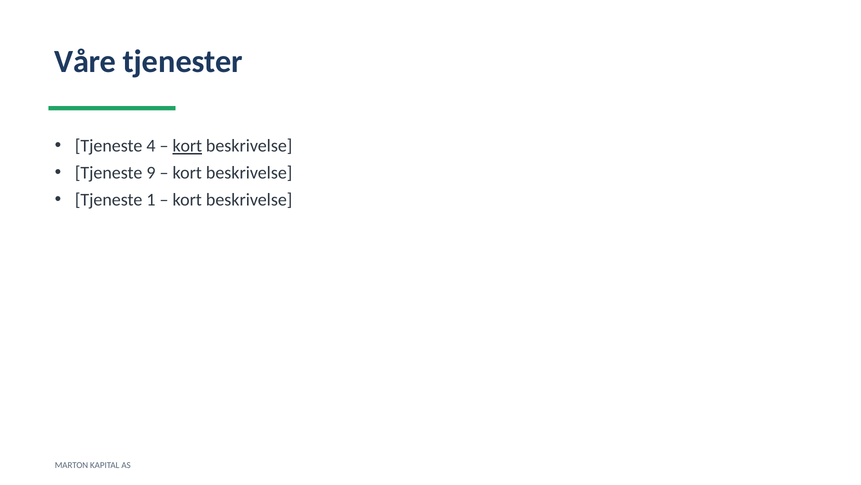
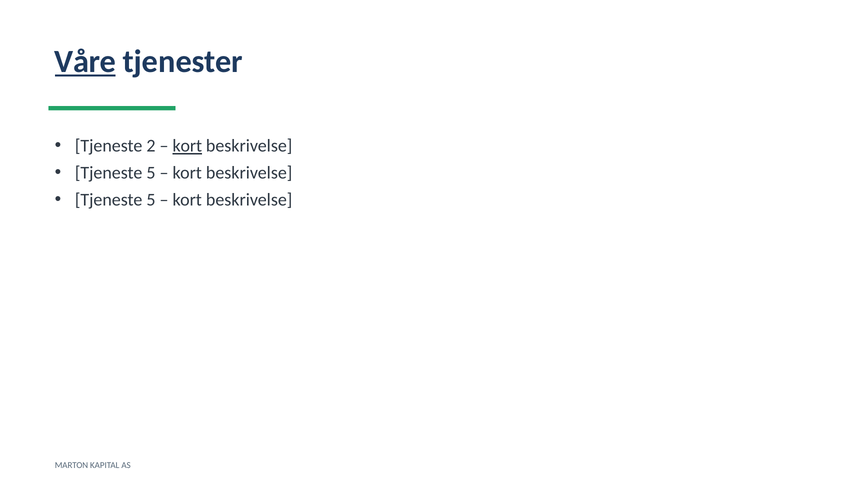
Våre underline: none -> present (85, 61)
4: 4 -> 2 (151, 146)
9: 9 -> 5 (151, 173)
1: 1 -> 5 (151, 200)
